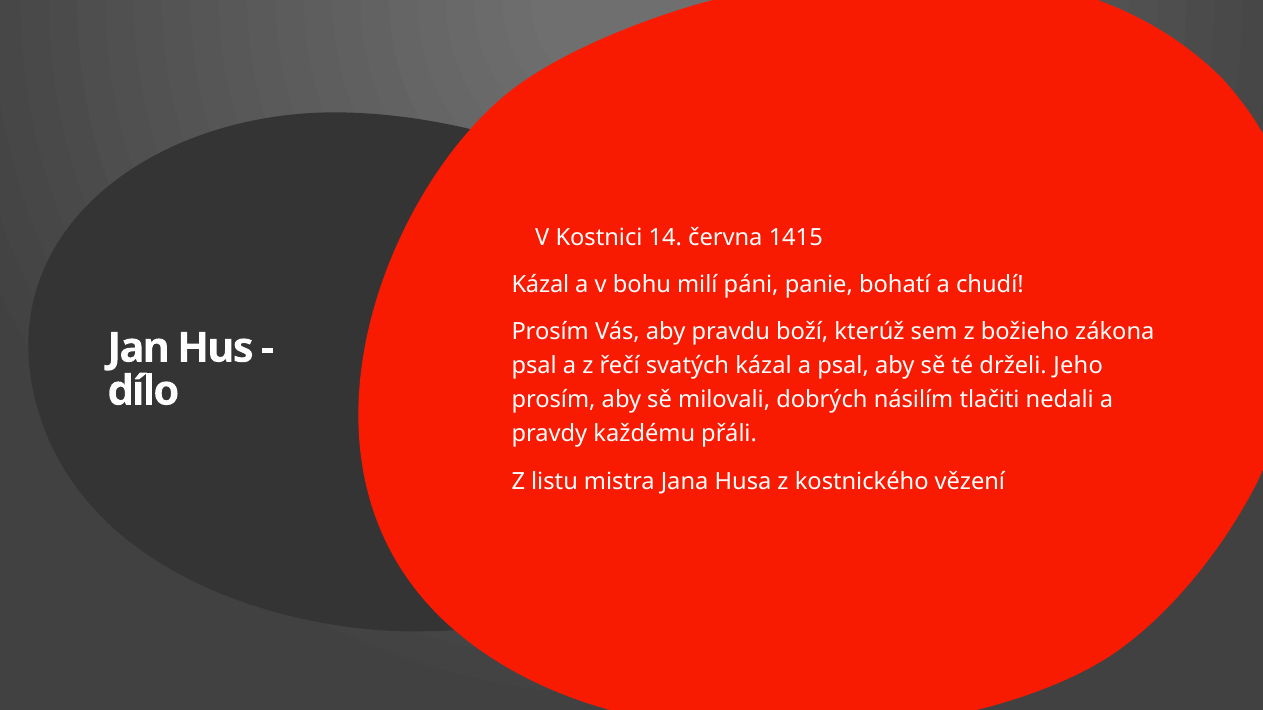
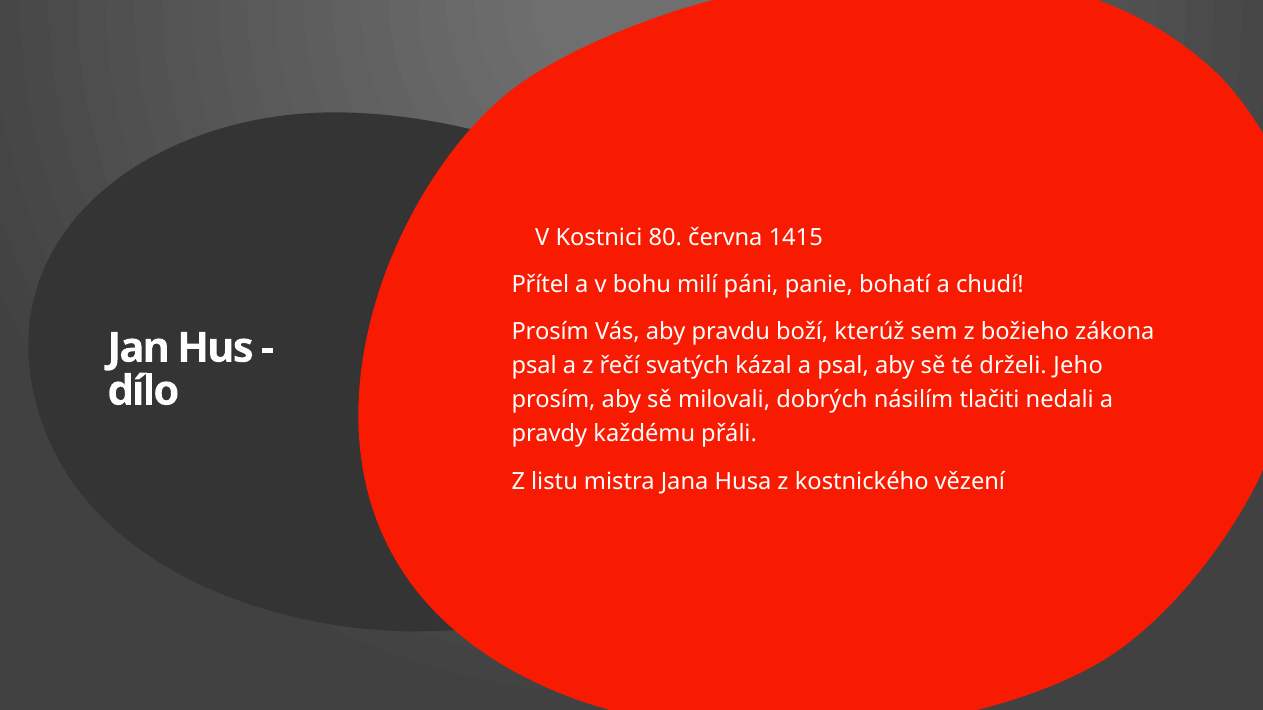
14: 14 -> 80 (665, 238)
Kázal: Kázal -> Přítel (540, 285)
